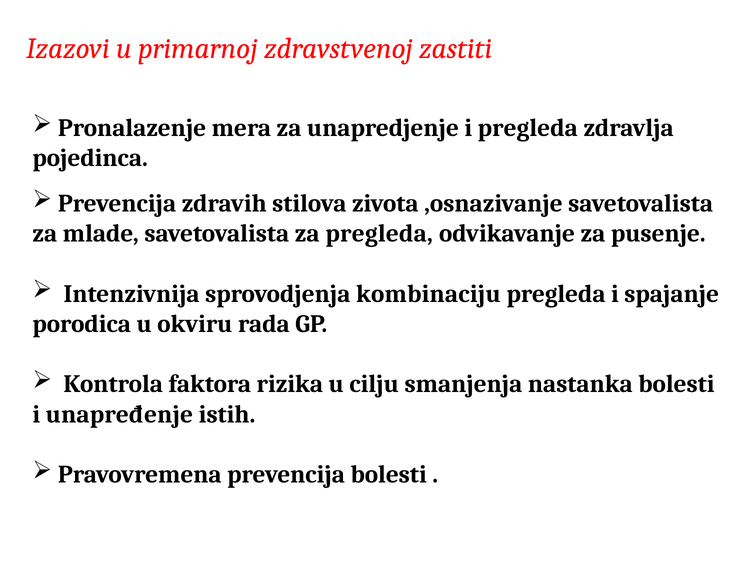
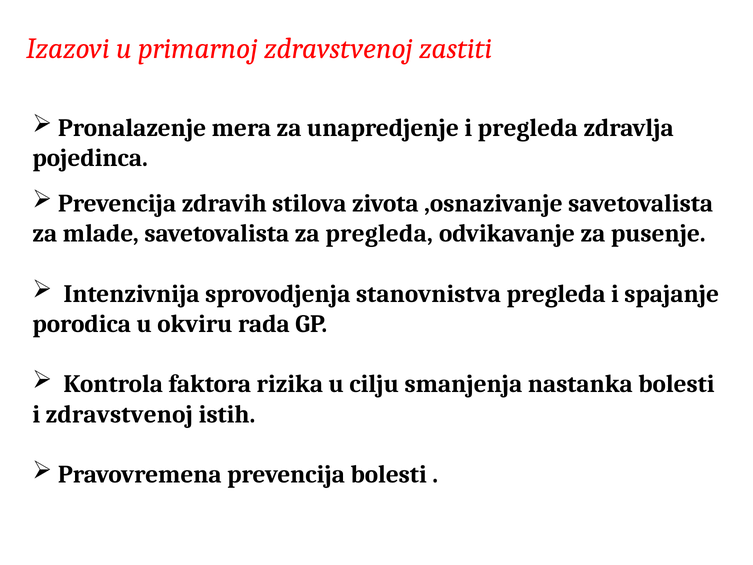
kombinaciju: kombinaciju -> stanovnistva (429, 294)
i unapređenje: unapređenje -> zdravstvenoj (119, 414)
